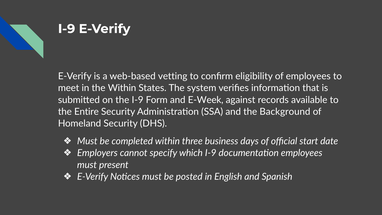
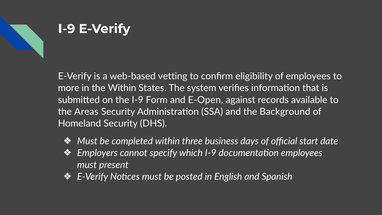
meet: meet -> more (69, 88)
E-Week: E-Week -> E-Open (206, 100)
Entire: Entire -> Areas (86, 112)
